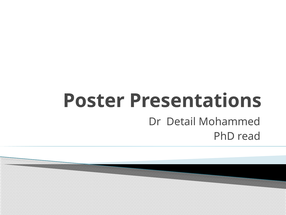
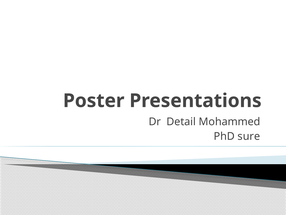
read: read -> sure (249, 136)
